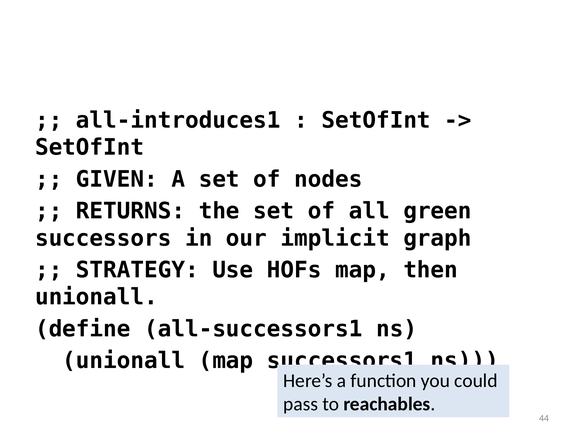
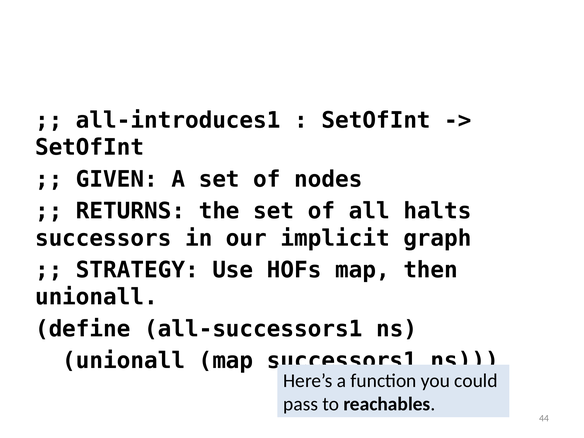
green: green -> halts (437, 211)
